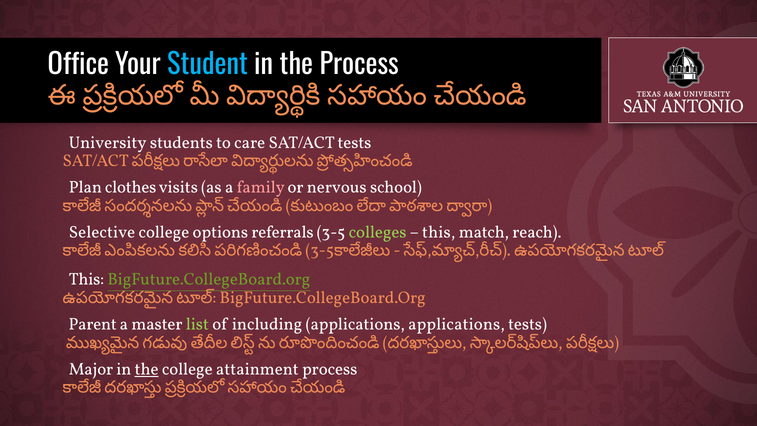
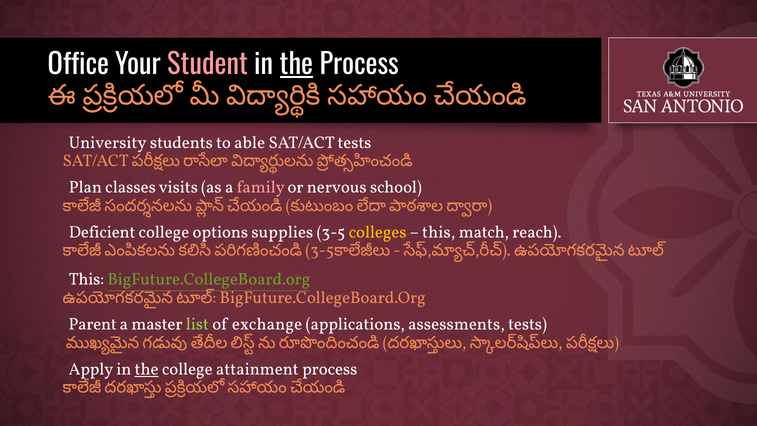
Student colour: light blue -> pink (208, 65)
the underline: none -> present (296, 65)
care: care -> able (250, 143)
clothes: clothes -> classes (131, 187)
Selective: Selective -> Deficient (102, 232)
referrals: referrals -> supplies (282, 232)
colleges colour: light green -> yellow (378, 232)
including: including -> exchange (267, 324)
applications applications: applications -> assessments (456, 324)
Major: Major -> Apply (91, 369)
